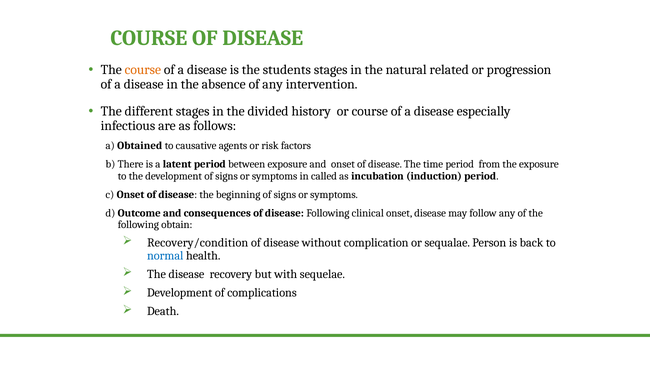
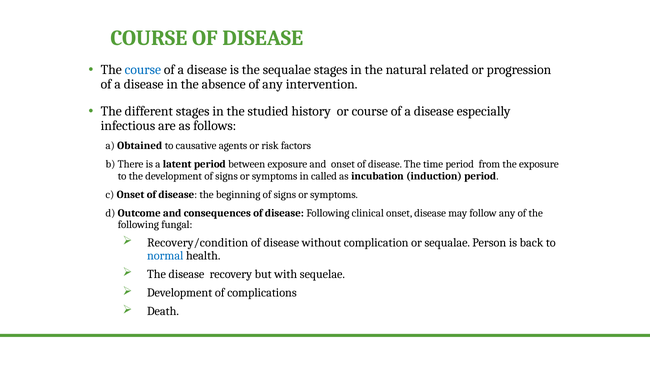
course colour: orange -> blue (143, 70)
the students: students -> sequalae (287, 70)
divided: divided -> studied (268, 111)
obtain: obtain -> fungal (177, 224)
